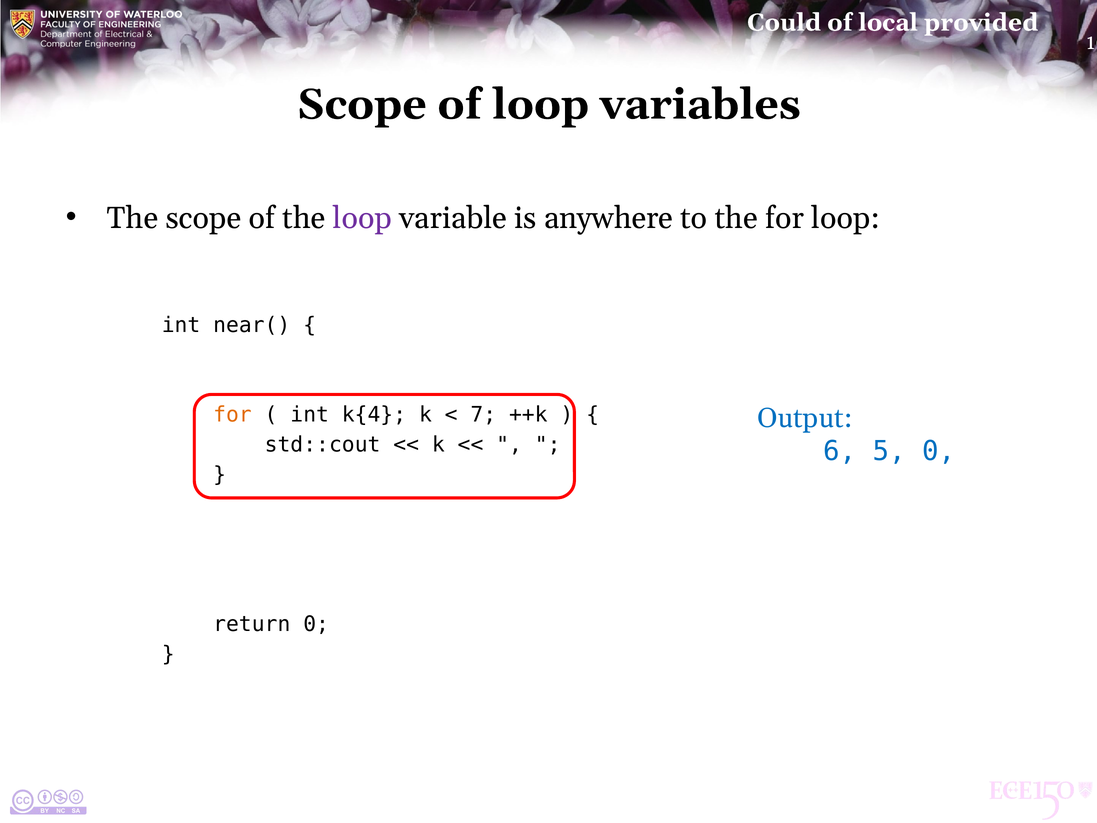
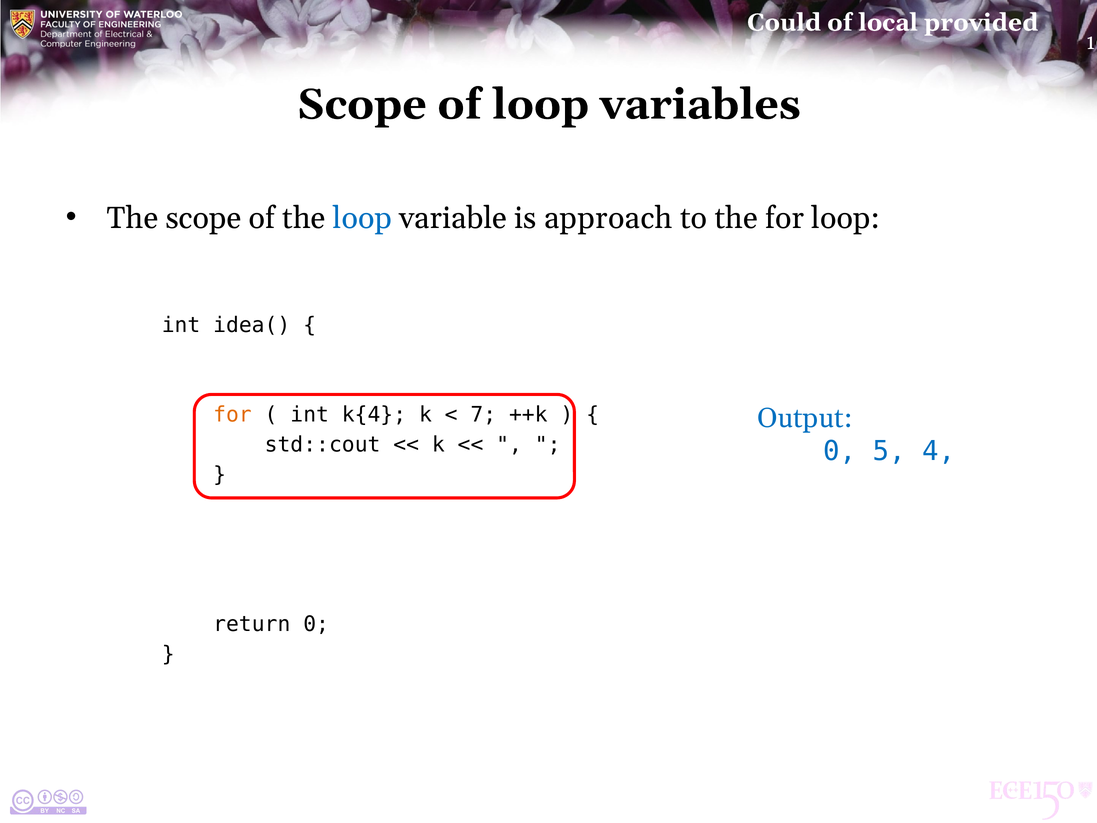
loop colour: purple -> blue (362, 218)
anywhere: anywhere -> approach (608, 218)
near(: near( -> idea( (252, 325)
6: 6 -> 0 (840, 451)
5 0: 0 -> 4 (939, 451)
